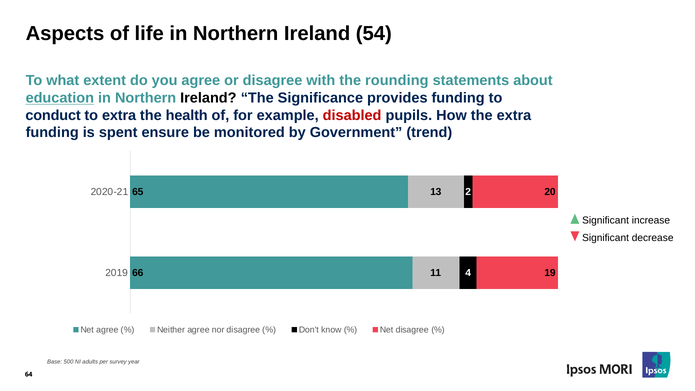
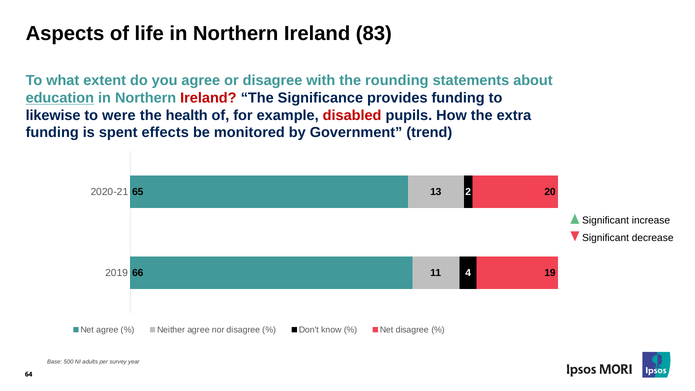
54: 54 -> 83 (374, 33)
Ireland colour: black -> red (208, 98)
conduct: conduct -> likewise (53, 115)
to extra: extra -> were (119, 115)
ensure: ensure -> effects (165, 133)
